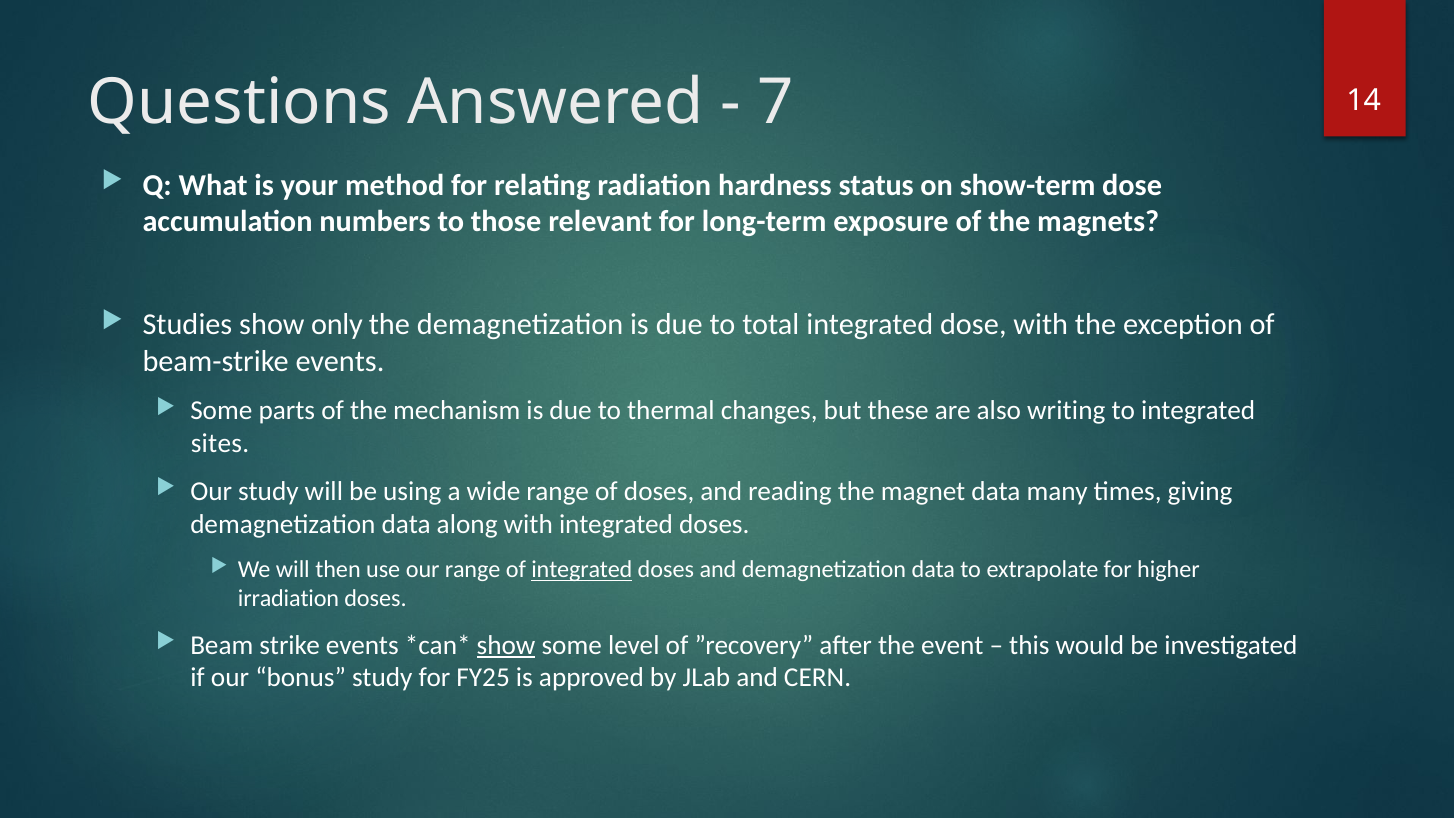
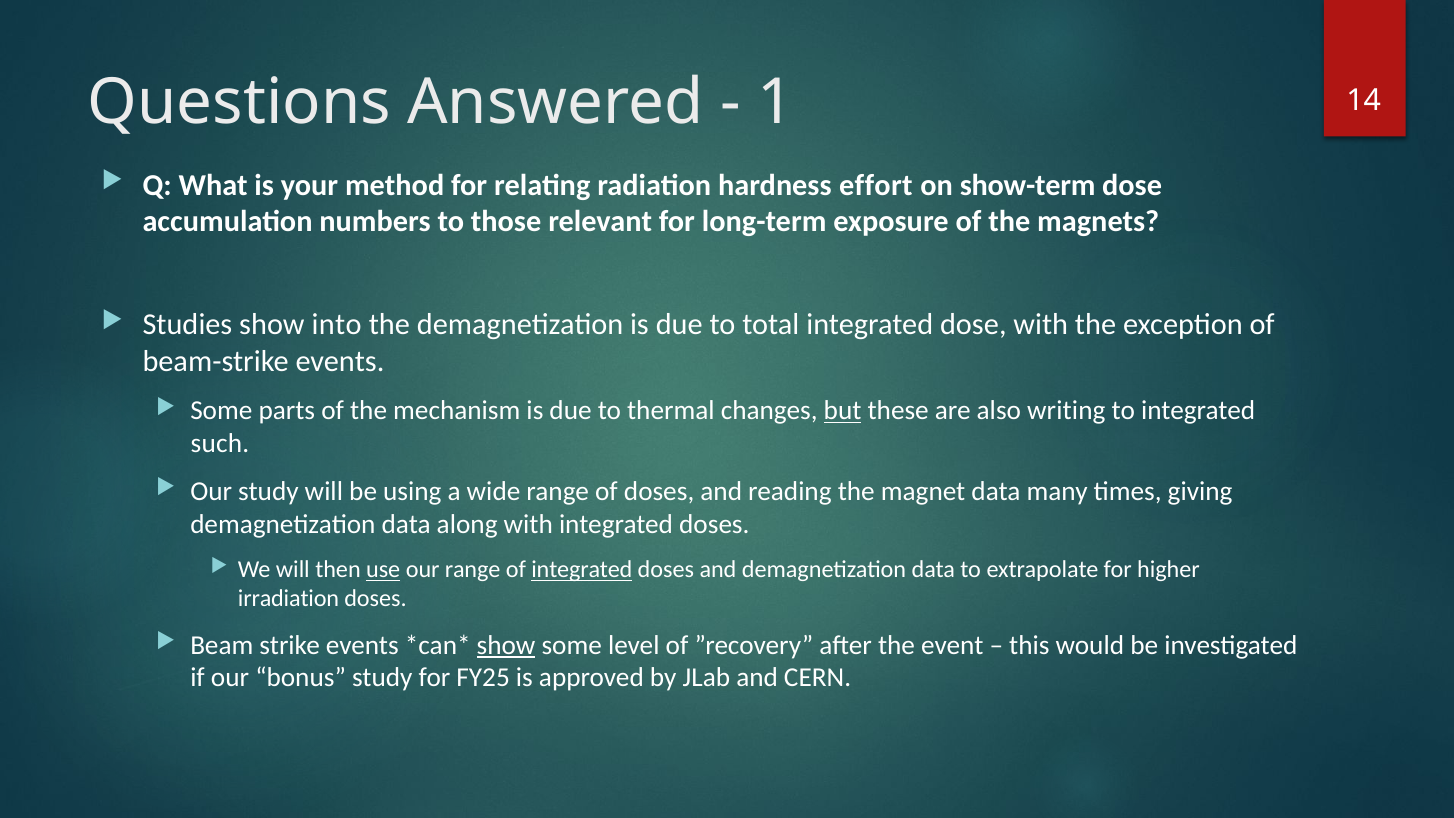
7: 7 -> 1 (775, 102)
status: status -> effort (876, 185)
only: only -> into (337, 325)
but underline: none -> present (843, 411)
sites: sites -> such (220, 444)
use underline: none -> present (383, 570)
